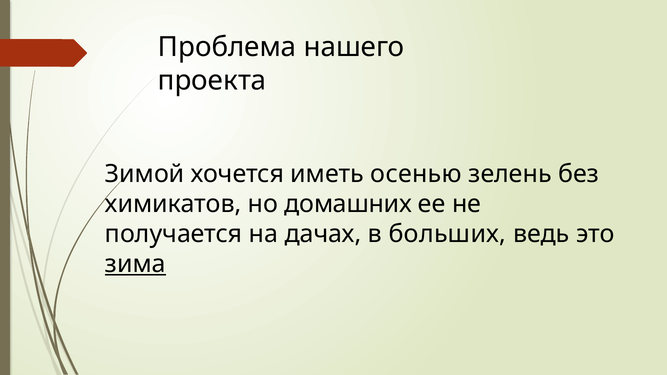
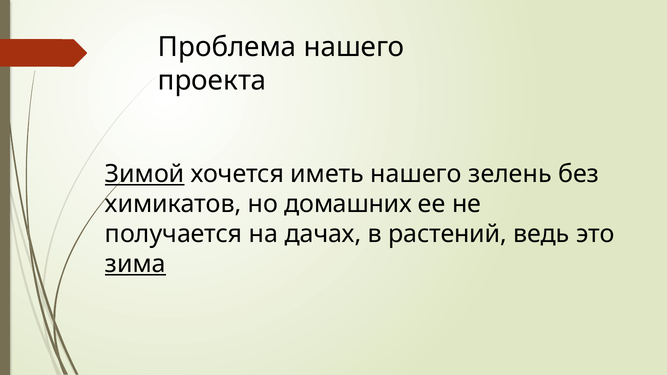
Зимой underline: none -> present (145, 174)
иметь осенью: осенью -> нашего (416, 174)
больших: больших -> растений (448, 234)
